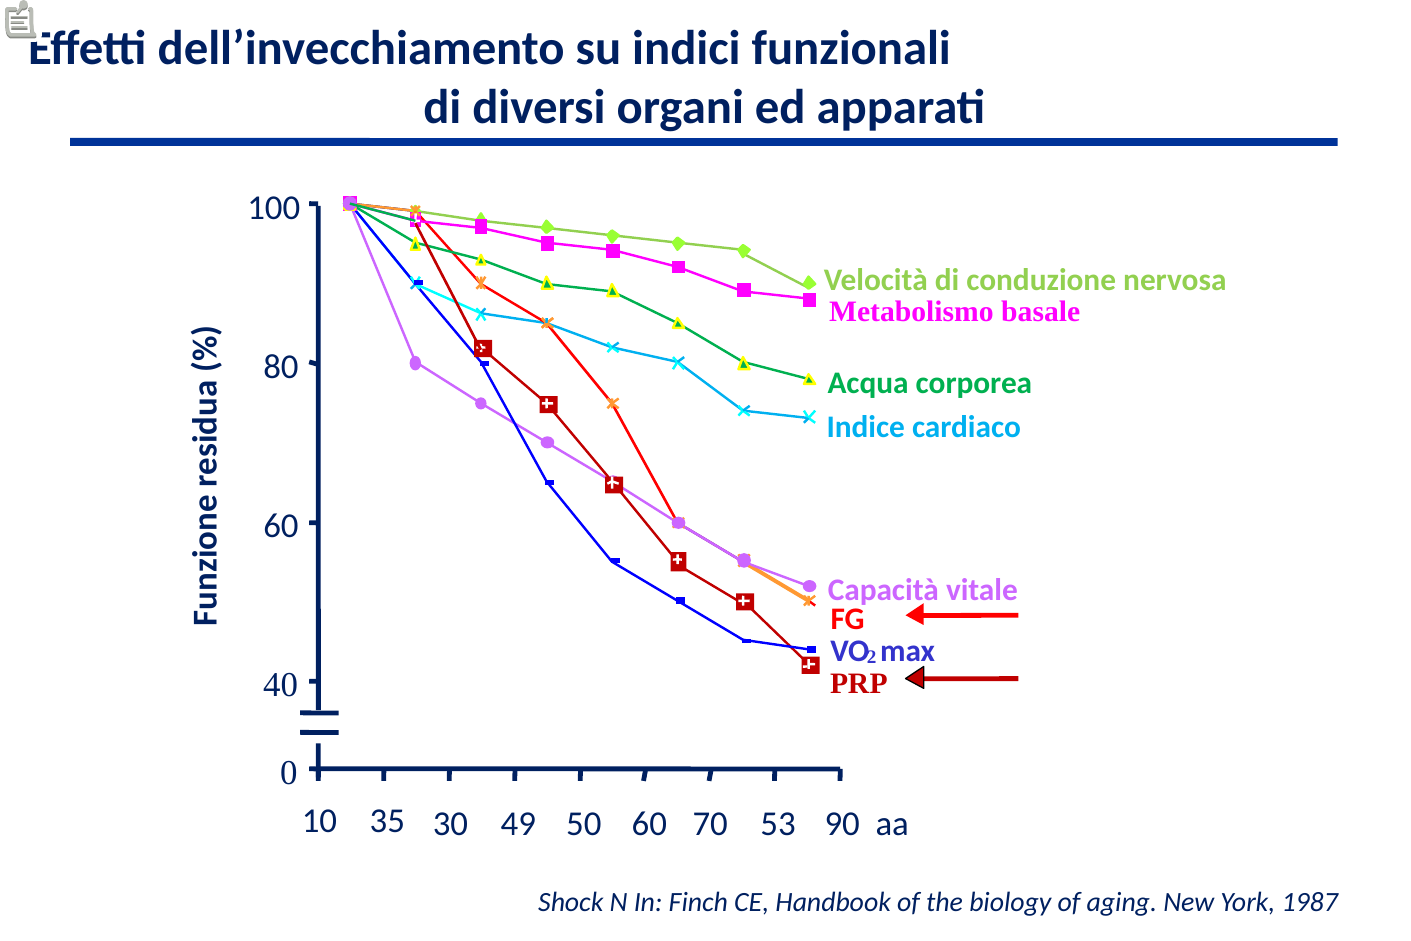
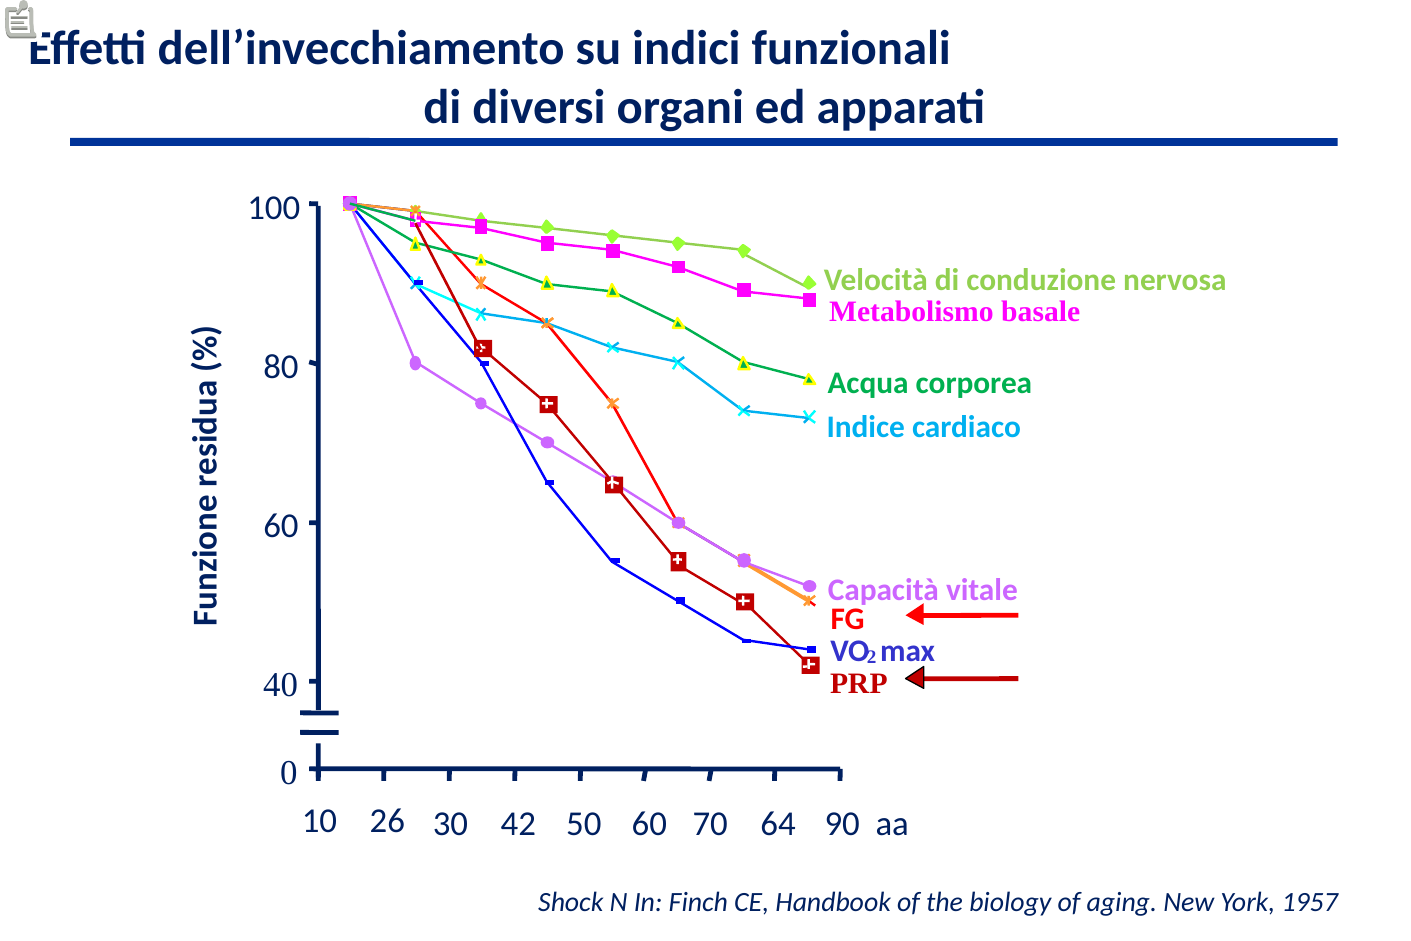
35: 35 -> 26 (387, 821)
49: 49 -> 42 (518, 823)
53: 53 -> 64 (778, 823)
1987: 1987 -> 1957 (1310, 902)
